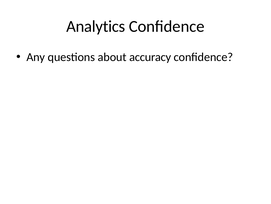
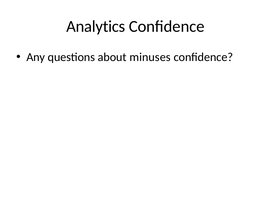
accuracy: accuracy -> minuses (150, 57)
